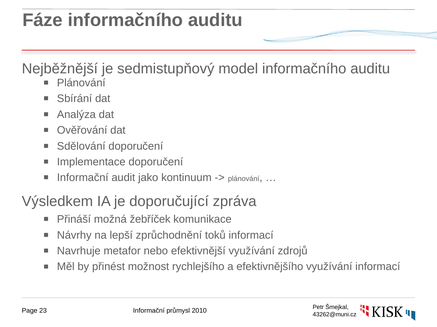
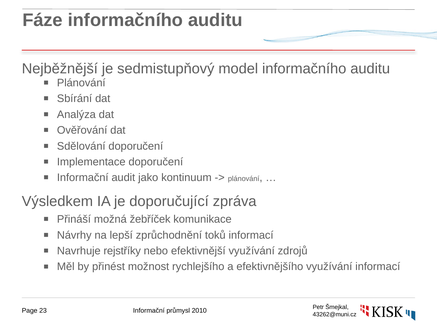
metafor: metafor -> rejstříky (122, 251)
